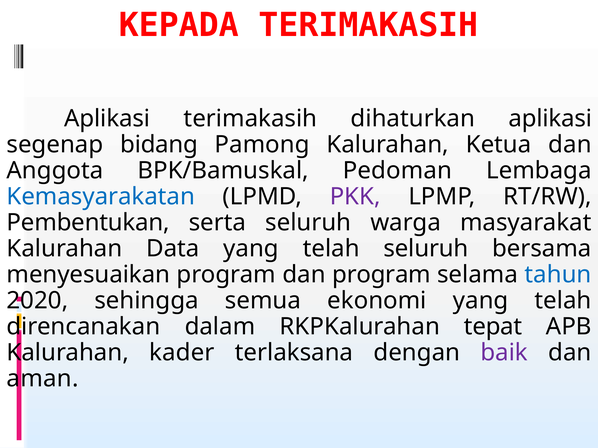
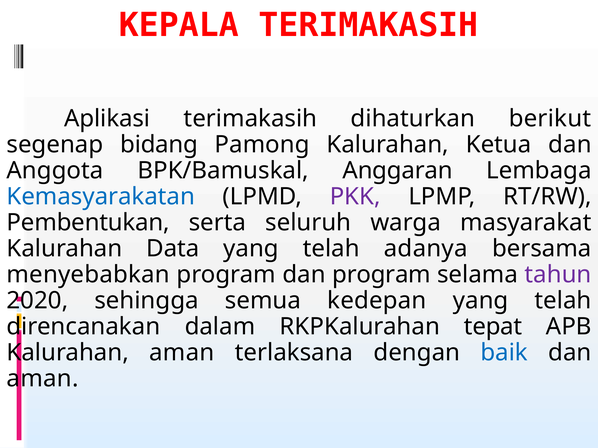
KEPADA: KEPADA -> KEPALA (179, 25)
dihaturkan aplikasi: aplikasi -> berikut (550, 119)
Pedoman: Pedoman -> Anggaran (398, 171)
telah seluruh: seluruh -> adanya (426, 249)
menyesuaikan: menyesuaikan -> menyebabkan (88, 275)
tahun colour: blue -> purple (558, 275)
ekonomi: ekonomi -> kedepan (377, 301)
Kalurahan kader: kader -> aman (182, 353)
baik colour: purple -> blue (504, 353)
